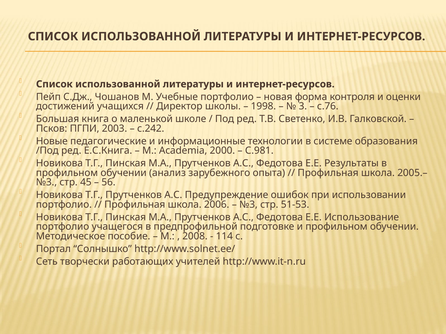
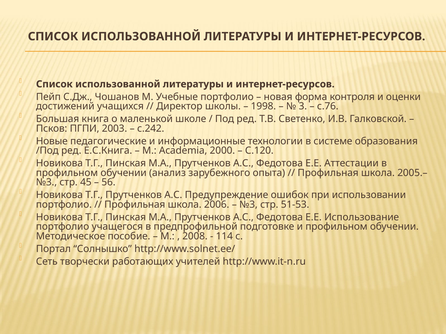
С.981: С.981 -> С.120 (259, 151)
Результаты: Результаты -> Аттестации (351, 164)
